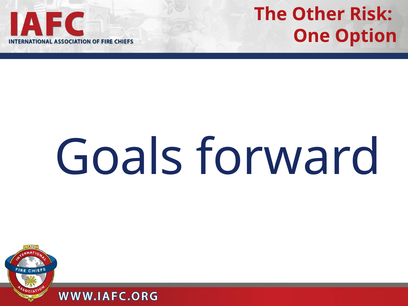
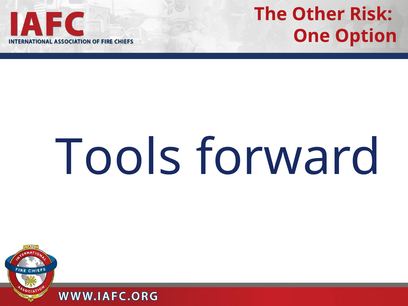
Goals: Goals -> Tools (119, 158)
